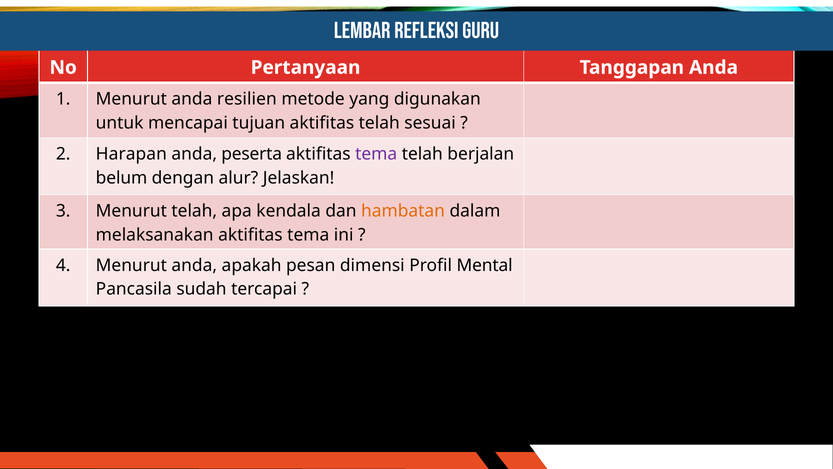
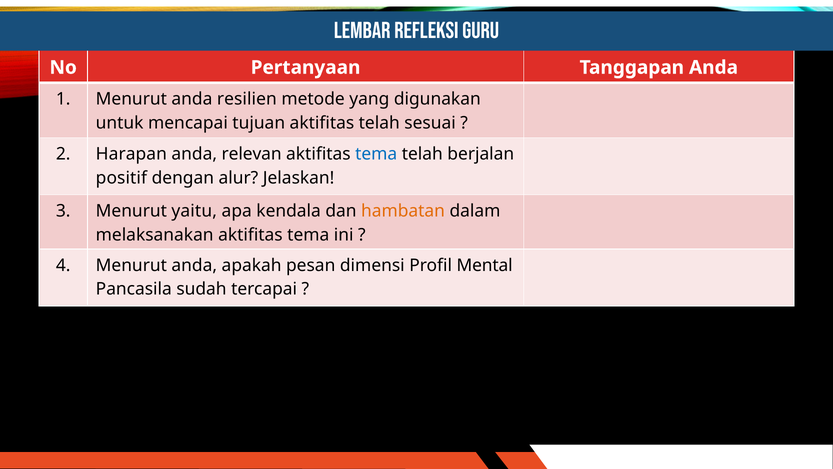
peserta: peserta -> relevan (252, 154)
tema colour: purple -> blue (376, 154)
belum: belum -> positif (121, 178)
Menurut telah: telah -> yaitu (194, 211)
